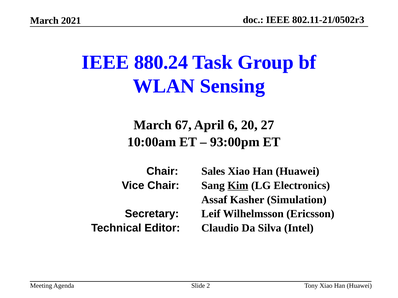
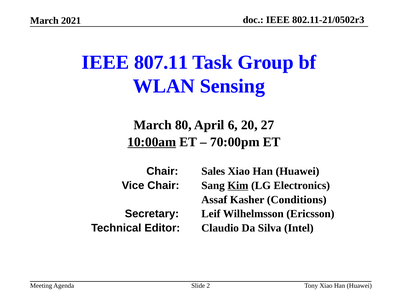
880.24: 880.24 -> 807.11 (161, 62)
67: 67 -> 80 (183, 125)
10:00am underline: none -> present (152, 142)
93:00pm: 93:00pm -> 70:00pm (235, 142)
Simulation: Simulation -> Conditions (297, 200)
